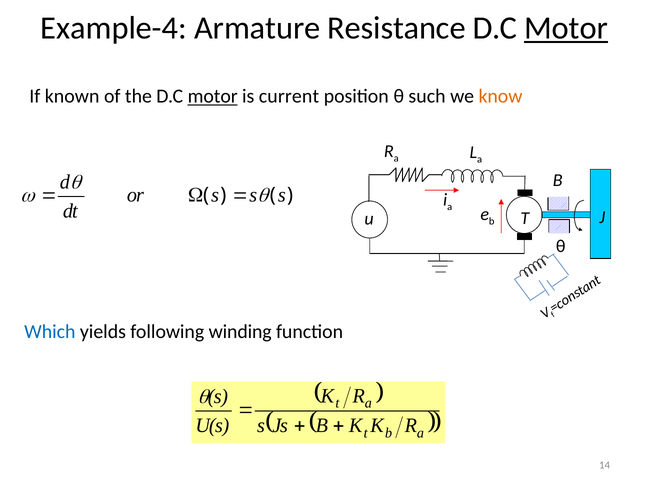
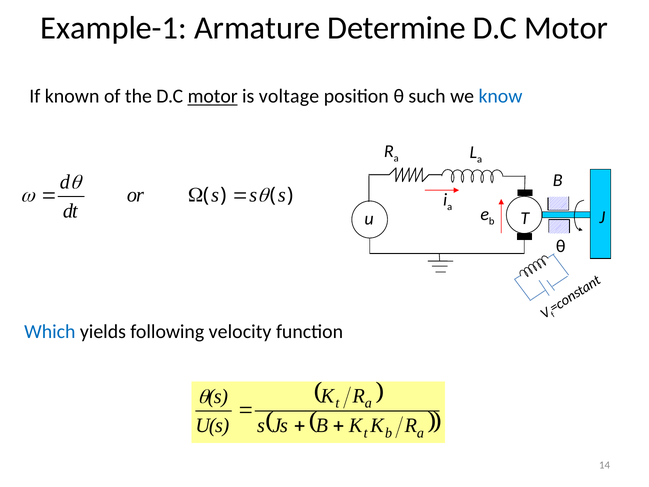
Example-4: Example-4 -> Example-1 (114, 28)
Resistance: Resistance -> Determine (397, 28)
Motor underline: present -> none (566, 28)
current: current -> voltage (289, 96)
know colour: orange -> blue (500, 96)
winding: winding -> velocity (240, 331)
